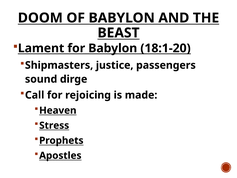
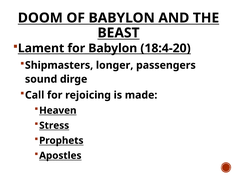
18:1-20: 18:1-20 -> 18:4-20 (166, 48)
justice: justice -> longer (115, 65)
